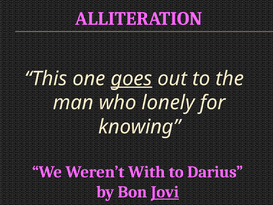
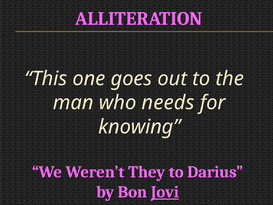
goes underline: present -> none (131, 79)
lonely: lonely -> needs (168, 103)
With: With -> They (147, 172)
